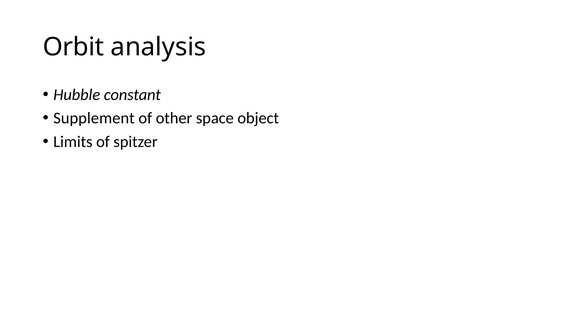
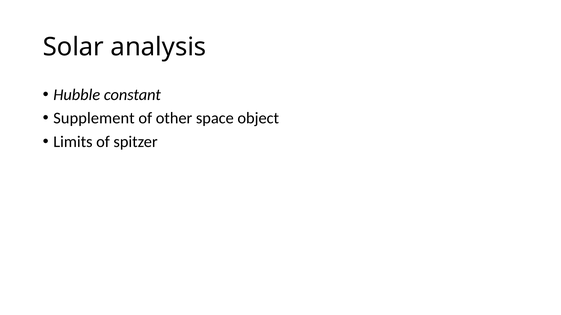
Orbit: Orbit -> Solar (73, 47)
